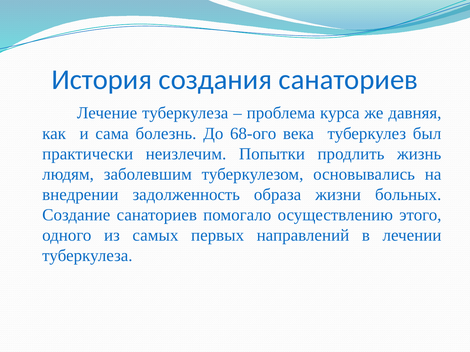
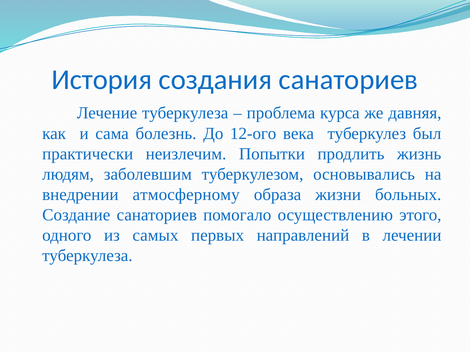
68-ого: 68-ого -> 12-ого (253, 134)
задолженность: задолженность -> атмосферному (186, 195)
